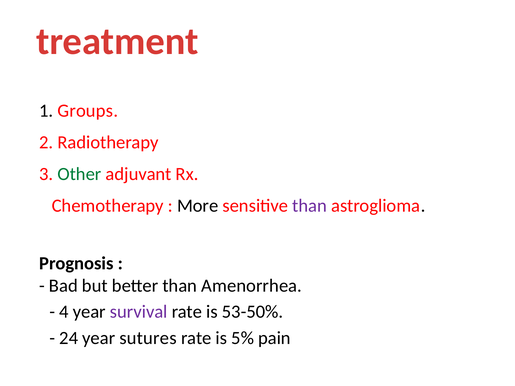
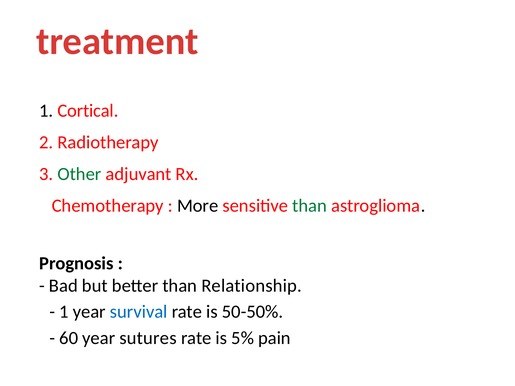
Groups: Groups -> Cortical (88, 111)
than colour: purple -> green (310, 206)
Amenorrhea: Amenorrhea -> Relationship (252, 286)
4: 4 -> 1 (64, 312)
survival colour: purple -> blue (139, 312)
53-50%: 53-50% -> 50-50% (253, 312)
24: 24 -> 60 (69, 338)
